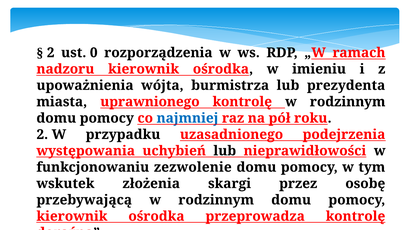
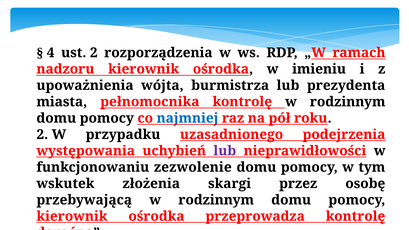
2: 2 -> 4 (51, 53)
ust 0: 0 -> 2 (94, 53)
uprawnionego: uprawnionego -> pełnomocnika (150, 102)
lub colour: black -> purple (225, 151)
